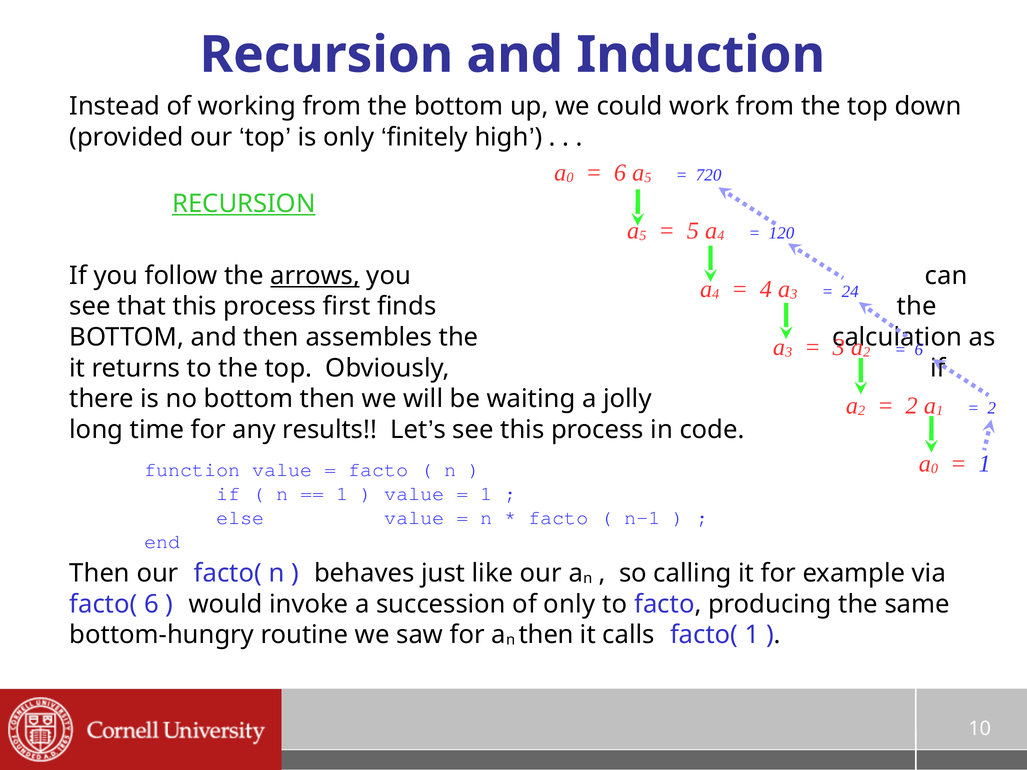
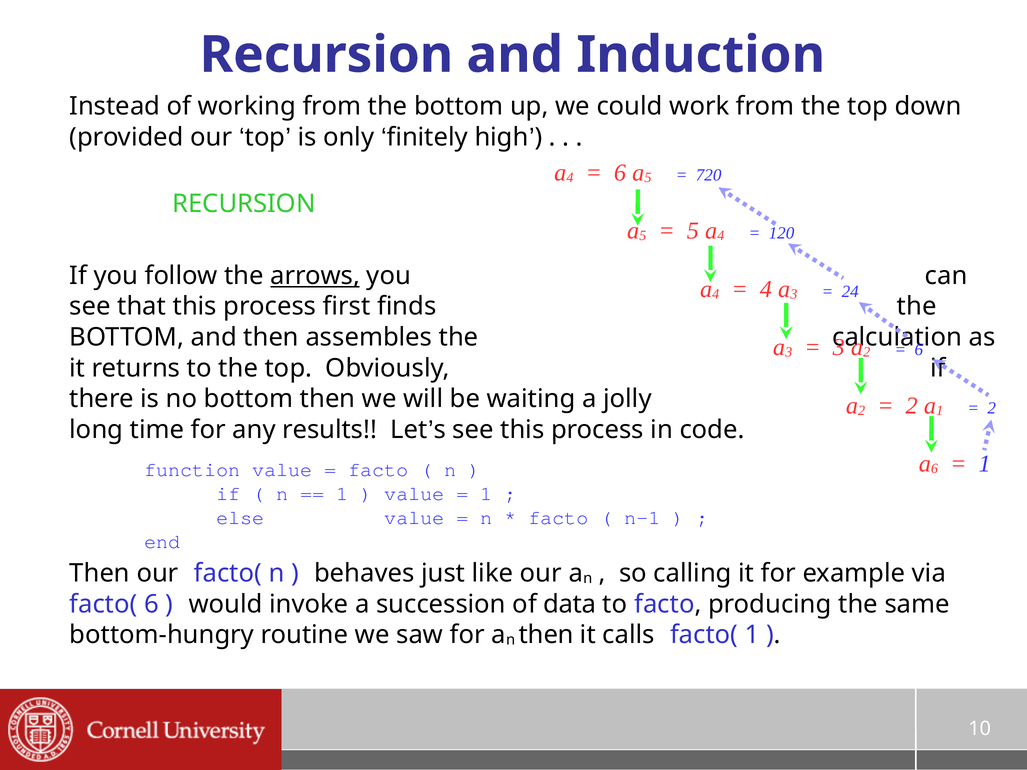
0: 0 -> 4 (570, 178)
RECURSION underline: present -> none (244, 204)
0: 0 -> 6 (934, 469)
of only: only -> data (570, 604)
